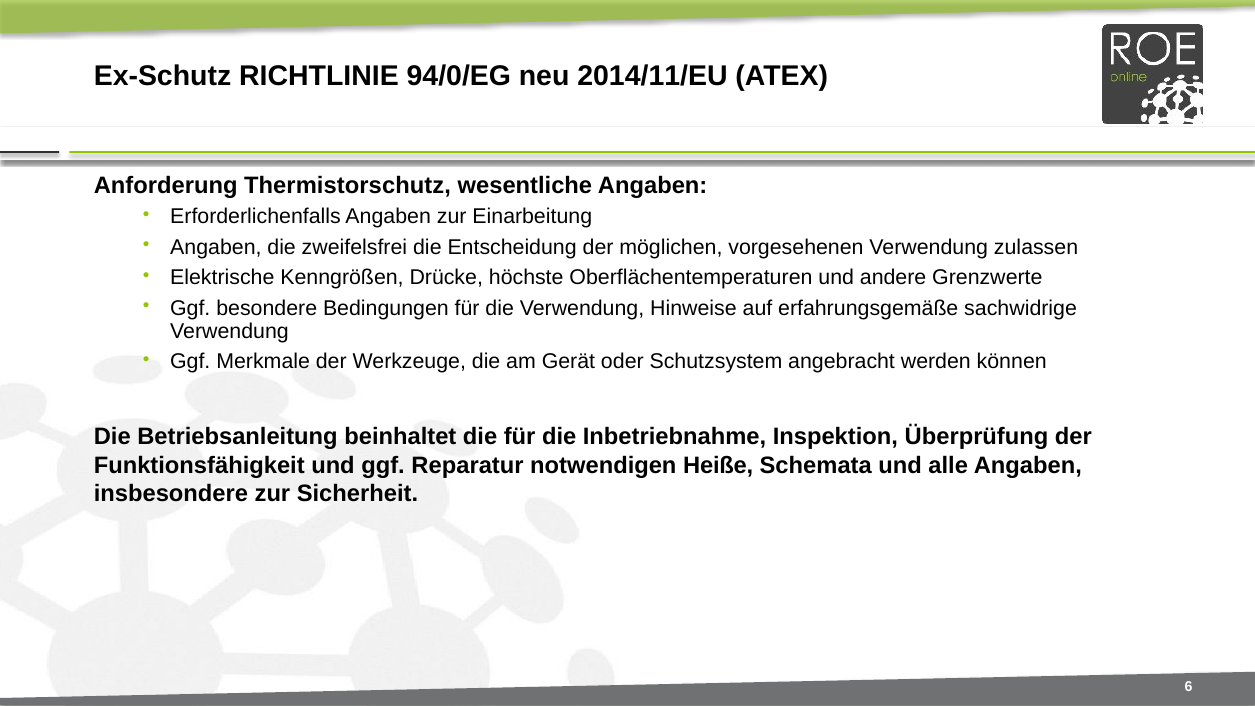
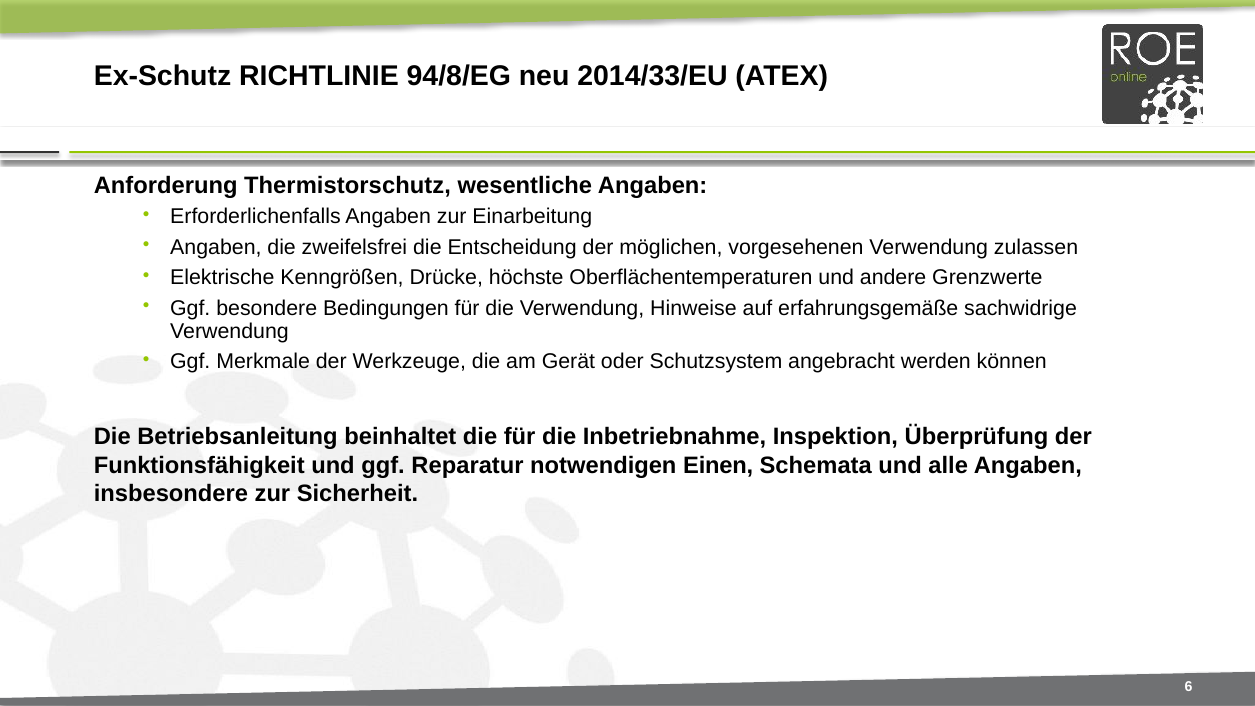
94/0/EG: 94/0/EG -> 94/8/EG (459, 76)
2014/11/EU: 2014/11/EU -> 2014/33/EU (652, 76)
Heiße: Heiße -> Einen (718, 465)
